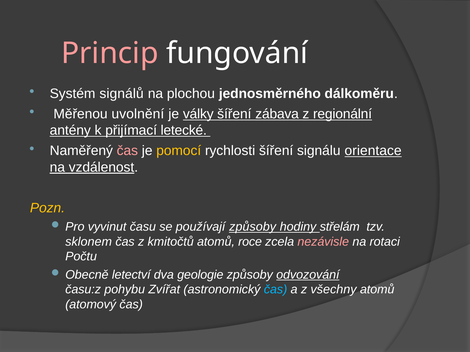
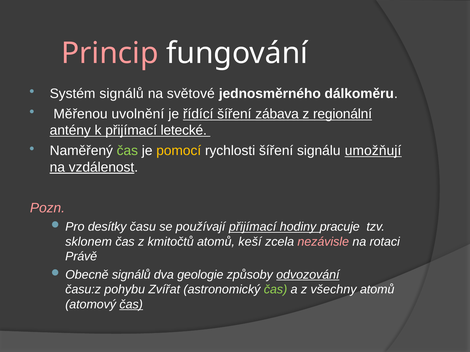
plochou: plochou -> světové (191, 94)
války: války -> řídící (198, 114)
čas colour: pink -> light green (127, 151)
orientace: orientace -> umožňují (373, 151)
Pozn colour: yellow -> pink (47, 208)
vyvinut: vyvinut -> desítky (107, 227)
používají způsoby: způsoby -> přijímací (253, 227)
střelám: střelám -> pracuje (340, 227)
roce: roce -> keší (250, 242)
Počtu: Počtu -> Právě (81, 257)
Obecně letectví: letectví -> signálů (131, 275)
čas colour: light blue -> light green (276, 290)
čas underline: none -> present (131, 305)
